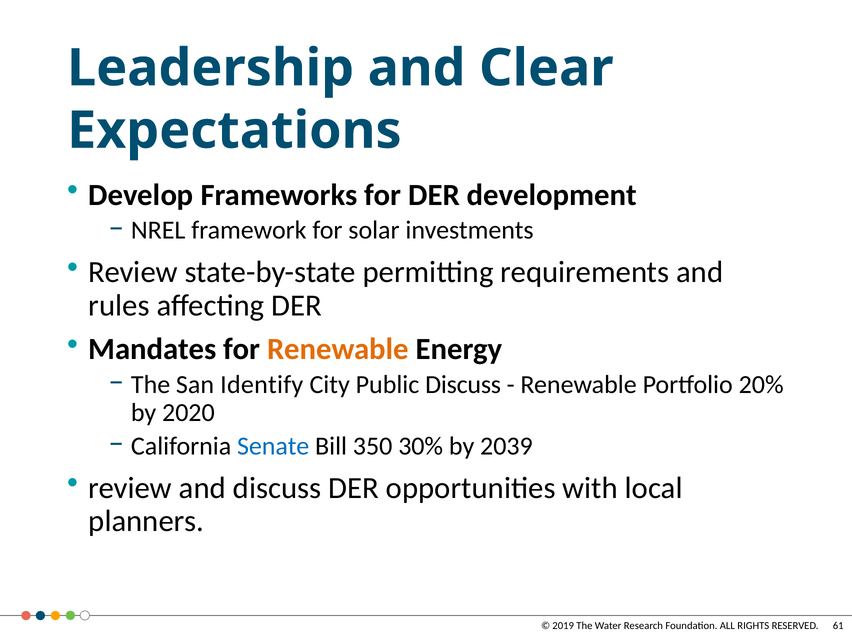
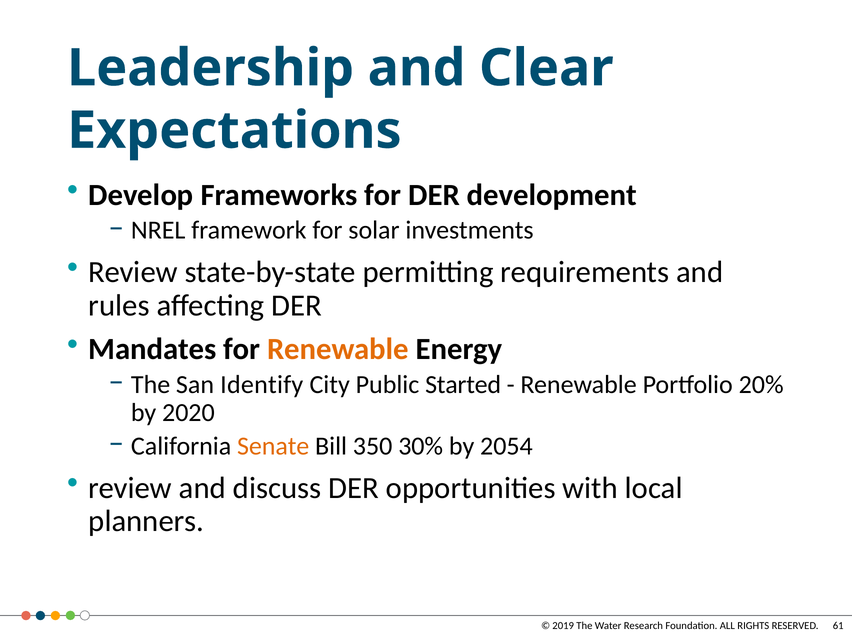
Public Discuss: Discuss -> Started (463, 385)
Senate colour: blue -> orange (273, 446)
2039: 2039 -> 2054 (506, 446)
